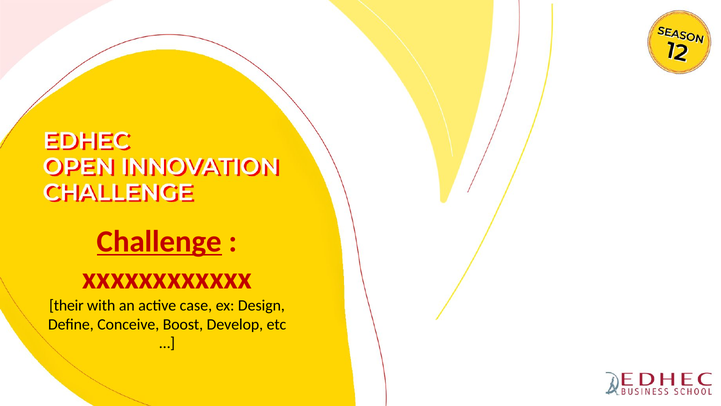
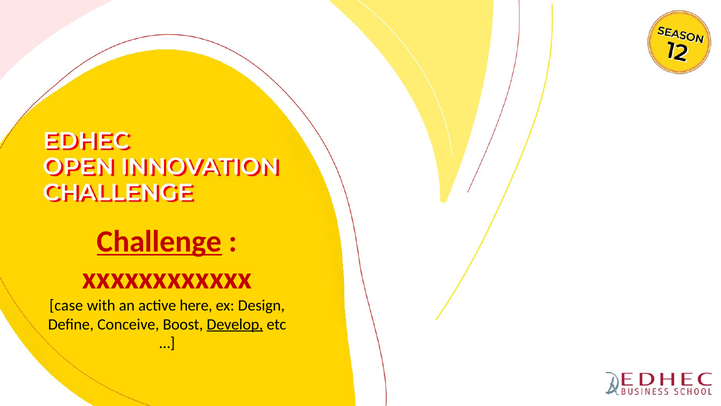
their: their -> case (66, 305)
case: case -> here (196, 305)
Develop underline: none -> present (235, 324)
